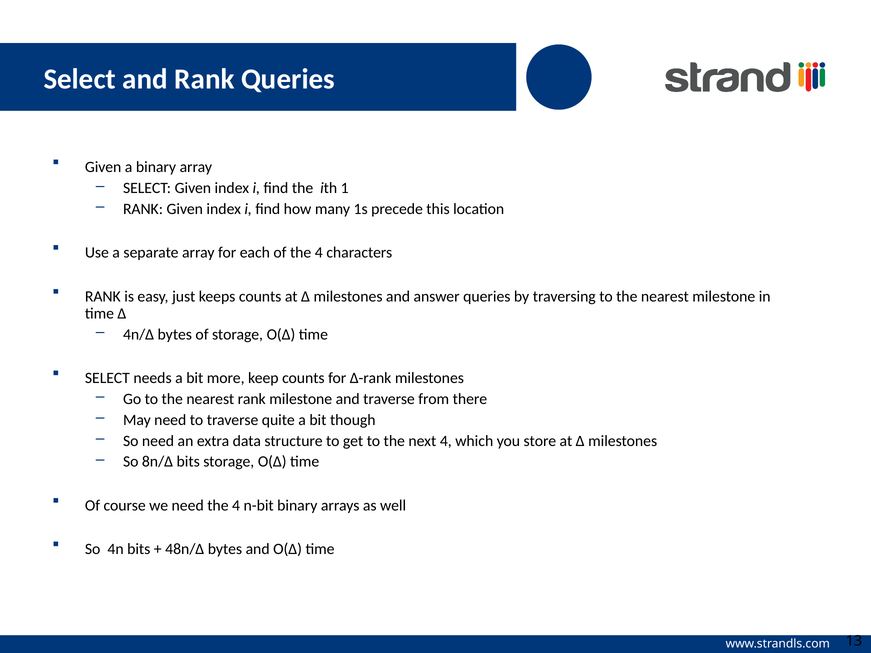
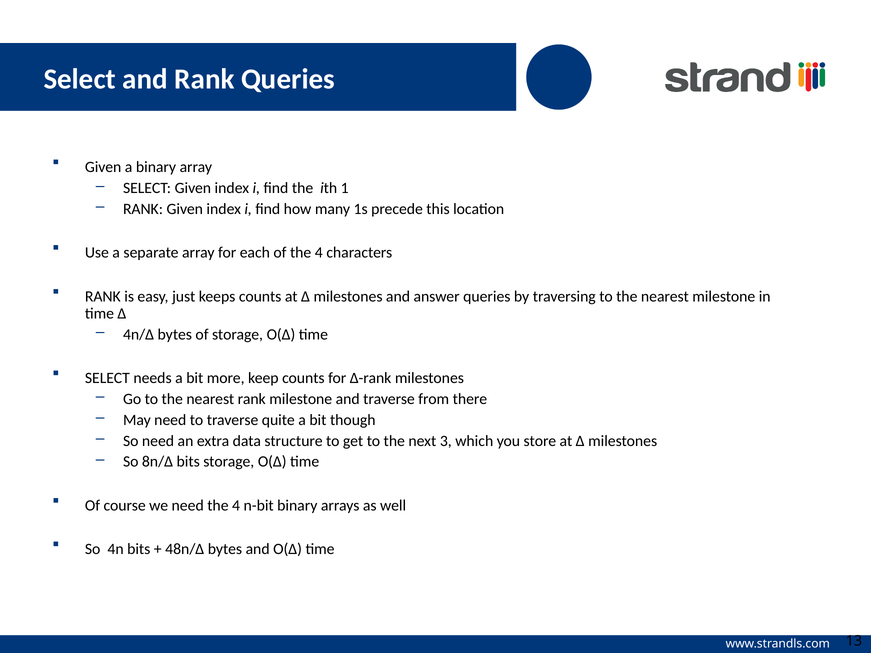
next 4: 4 -> 3 (446, 441)
